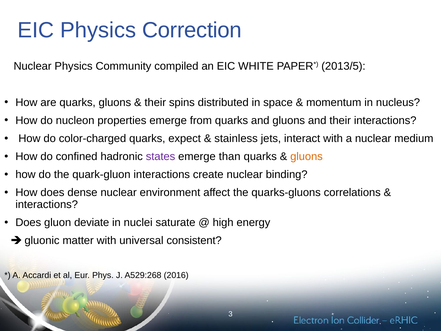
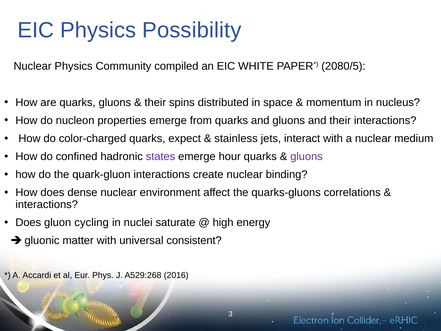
Correction: Correction -> Possibility (192, 30)
2013/5: 2013/5 -> 2080/5 (343, 66)
than: than -> hour (230, 156)
gluons colour: orange -> purple (306, 156)
deviate: deviate -> cycling (92, 222)
